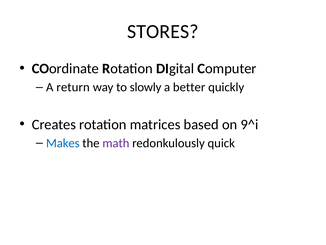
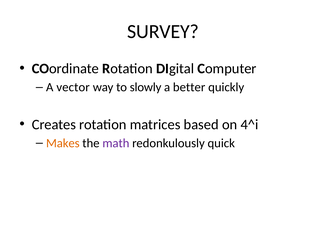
STORES: STORES -> SURVEY (163, 32)
return: return -> vector (73, 87)
9^i: 9^i -> 4^i (250, 124)
Makes colour: blue -> orange (63, 143)
